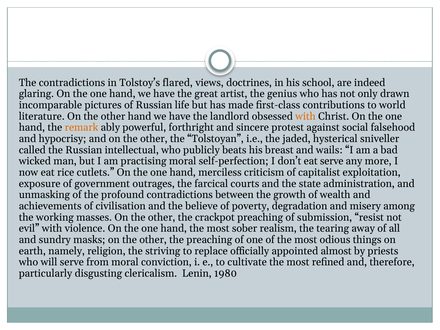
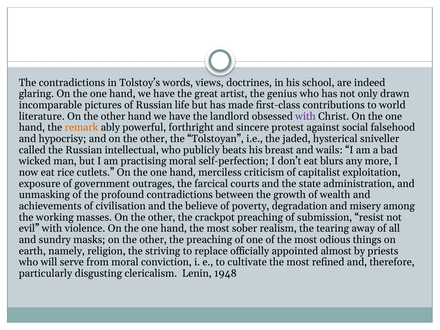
flared: flared -> words (178, 83)
with colour: orange -> purple (305, 116)
eat serve: serve -> blurs (332, 161)
1980: 1980 -> 1948 (225, 273)
